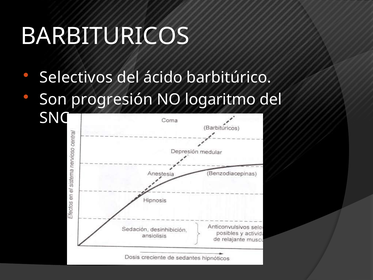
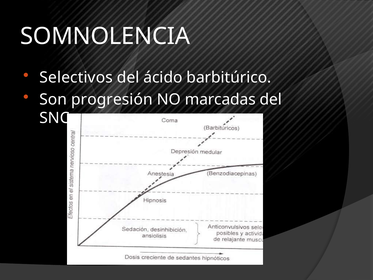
BARBITURICOS: BARBITURICOS -> SOMNOLENCIA (105, 36)
logaritmo: logaritmo -> marcadas (220, 99)
